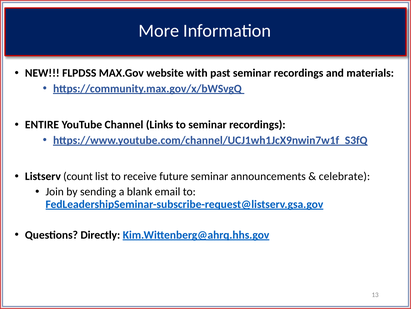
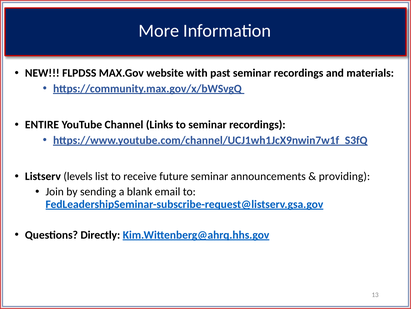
count: count -> levels (78, 176)
celebrate: celebrate -> providing (344, 176)
